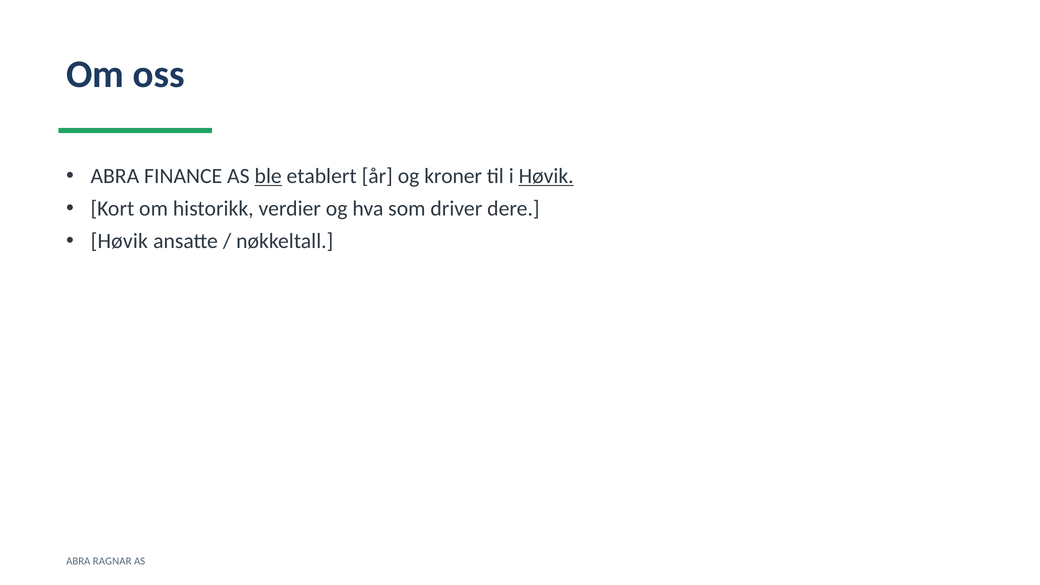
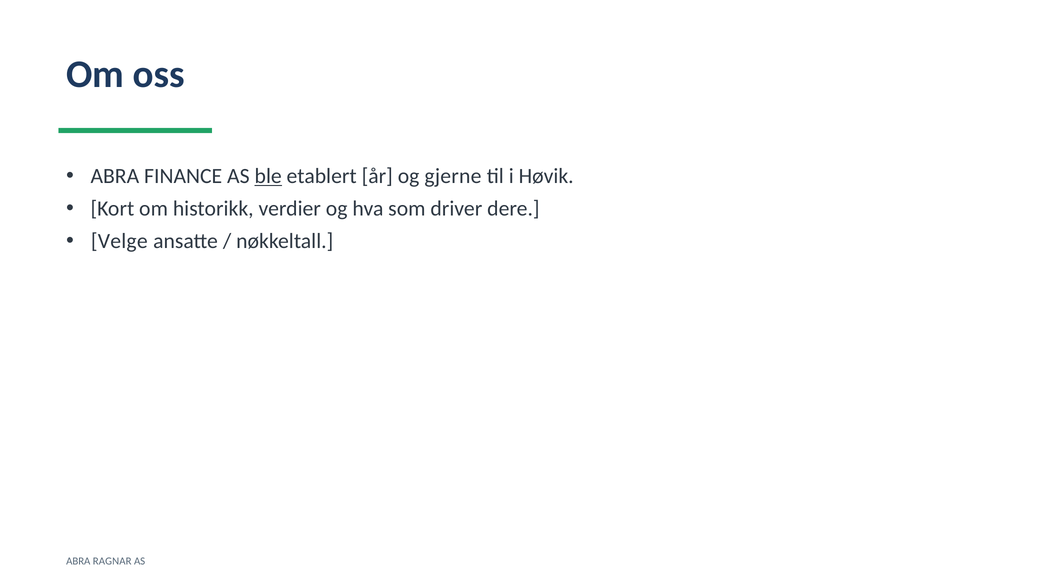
kroner: kroner -> gjerne (453, 176)
Høvik underline: present -> none (546, 176)
Høvik: Høvik -> Velge (119, 241)
